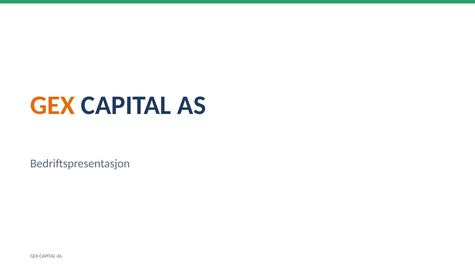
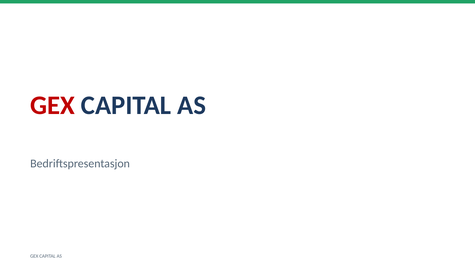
GEX colour: orange -> red (53, 105)
